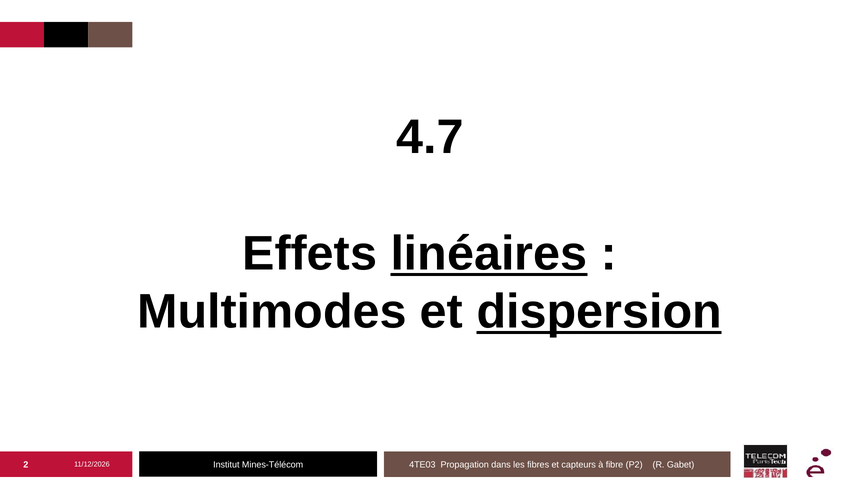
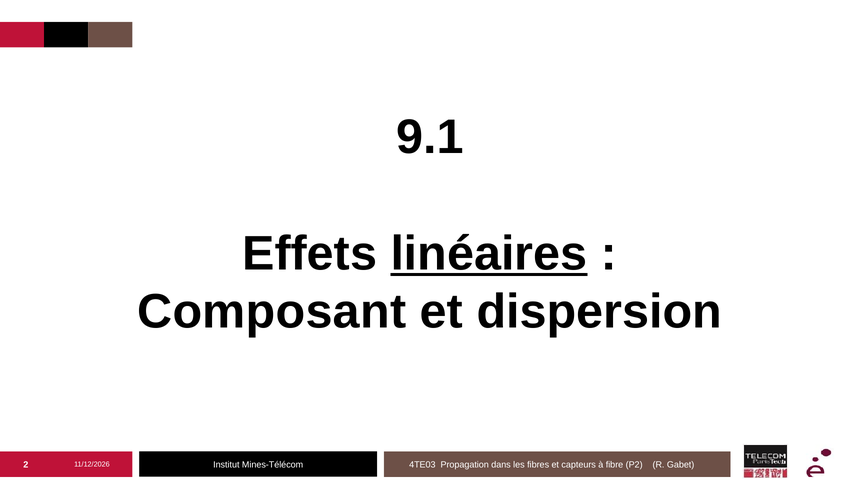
4.7: 4.7 -> 9.1 (430, 137)
Multimodes: Multimodes -> Composant (272, 312)
dispersion underline: present -> none (599, 312)
